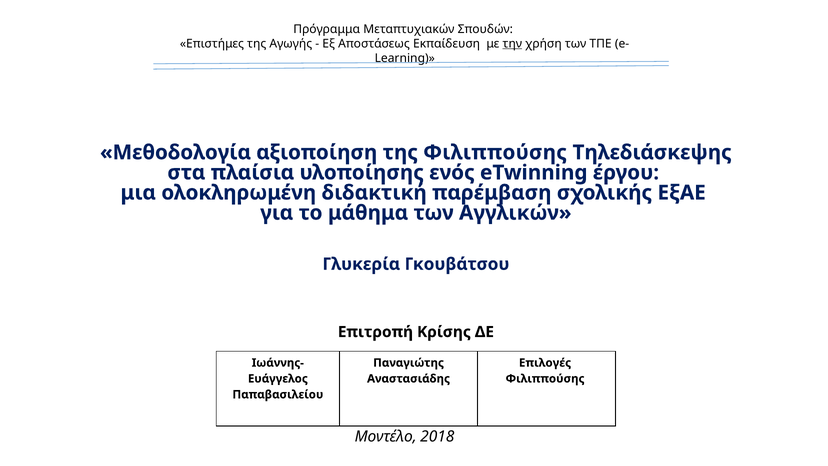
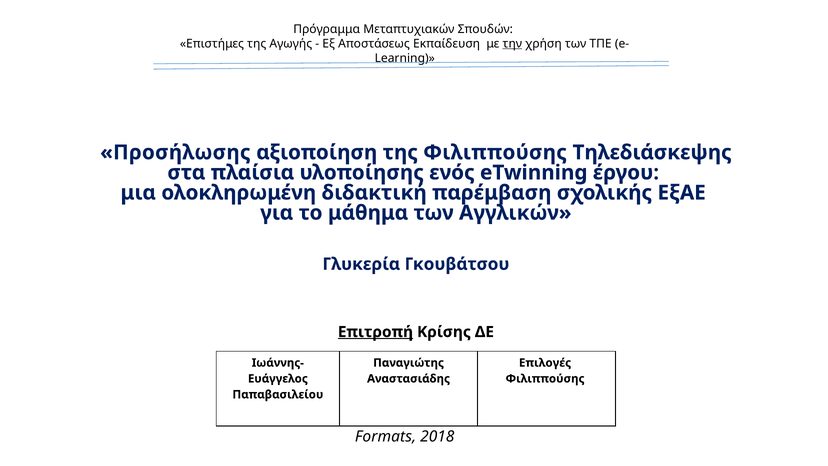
Μεθοδολογία: Μεθοδολογία -> Προσήλωσης (175, 152)
Επιτροπή underline: none -> present (375, 332)
Μοντέλο: Μοντέλο -> Formats (386, 437)
